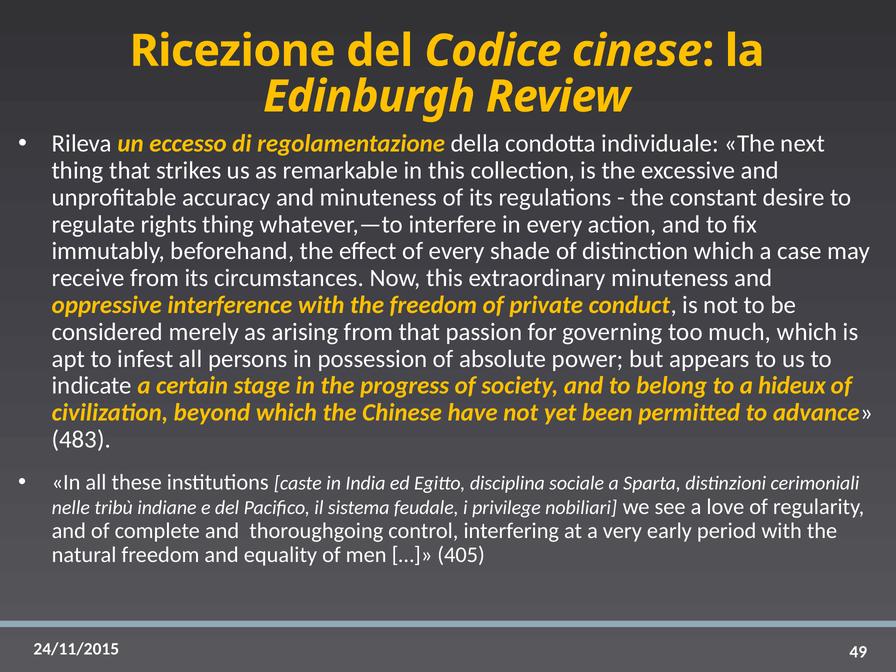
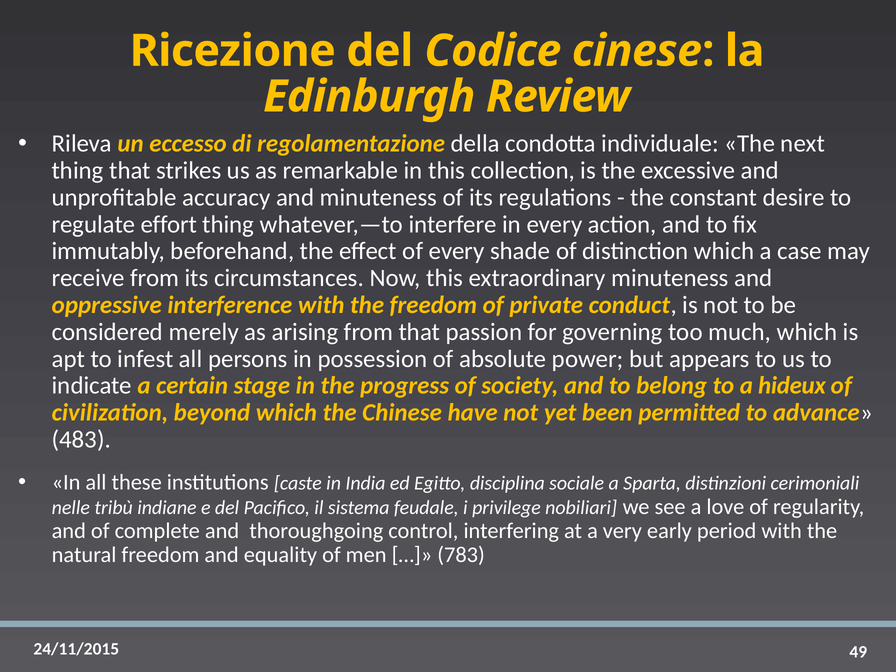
rights: rights -> effort (169, 224)
405: 405 -> 783 (461, 555)
